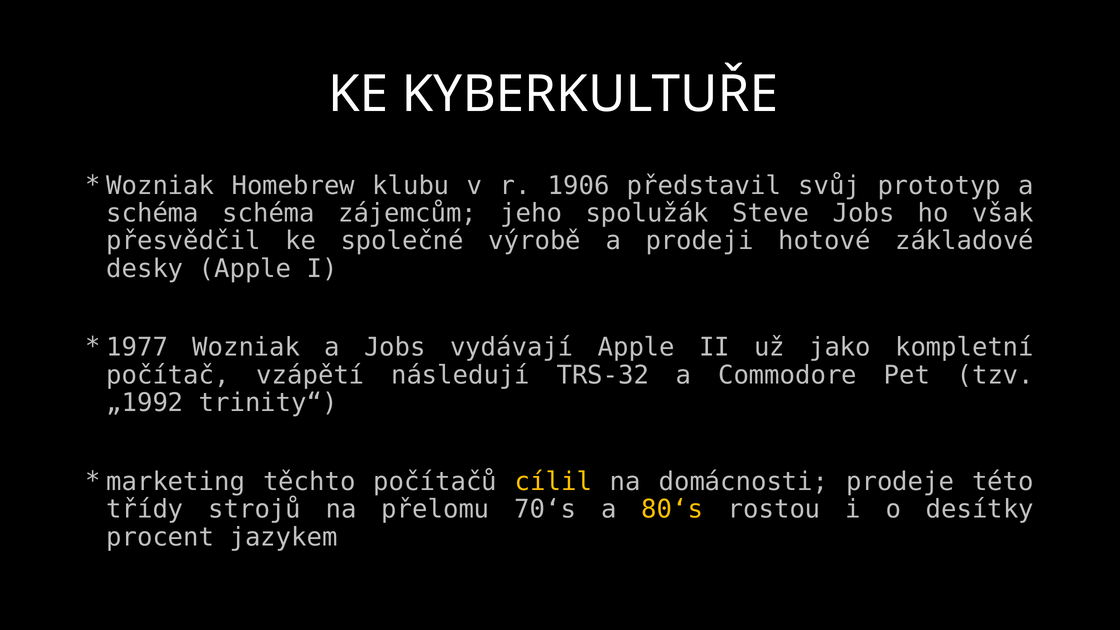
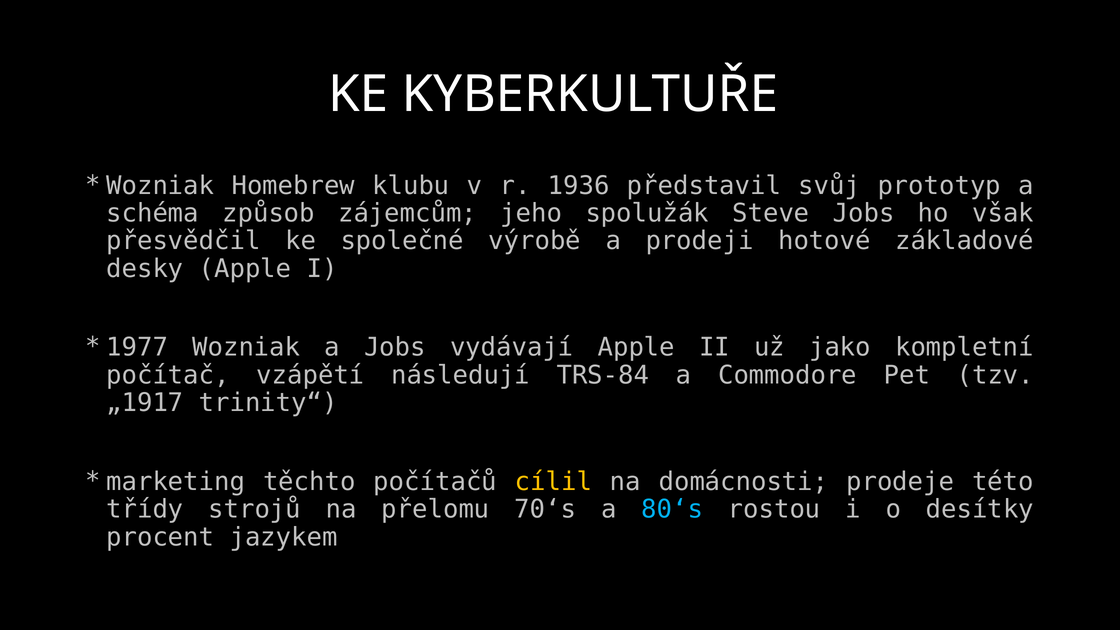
1906: 1906 -> 1936 (579, 186)
schéma schéma: schéma -> způsob (269, 213)
TRS-32: TRS-32 -> TRS-84 (603, 375)
„1992: „1992 -> „1917 (145, 403)
80‘s colour: yellow -> light blue (672, 509)
